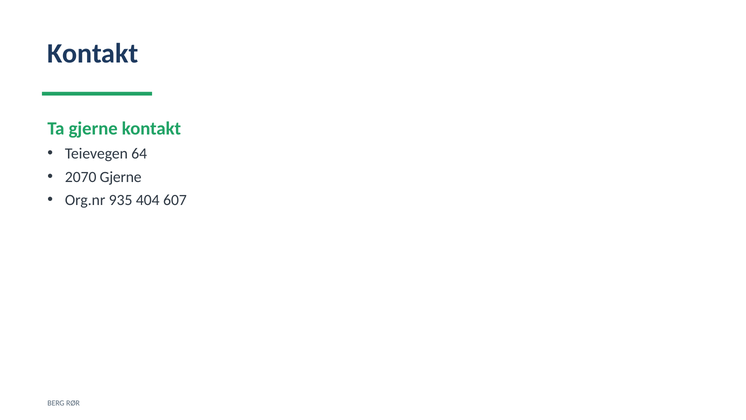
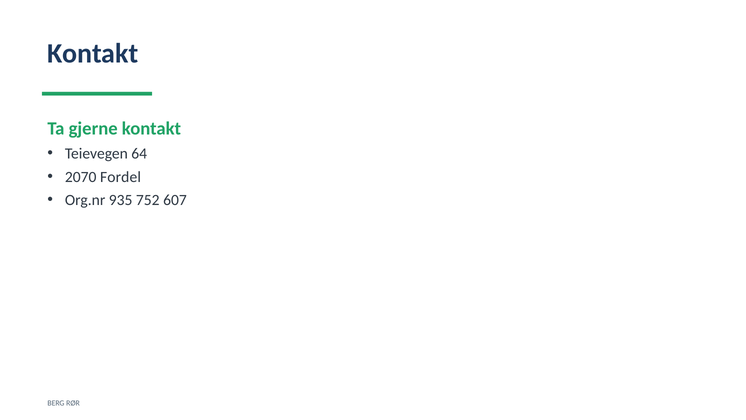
2070 Gjerne: Gjerne -> Fordel (120, 177)
404: 404 -> 752 (148, 200)
